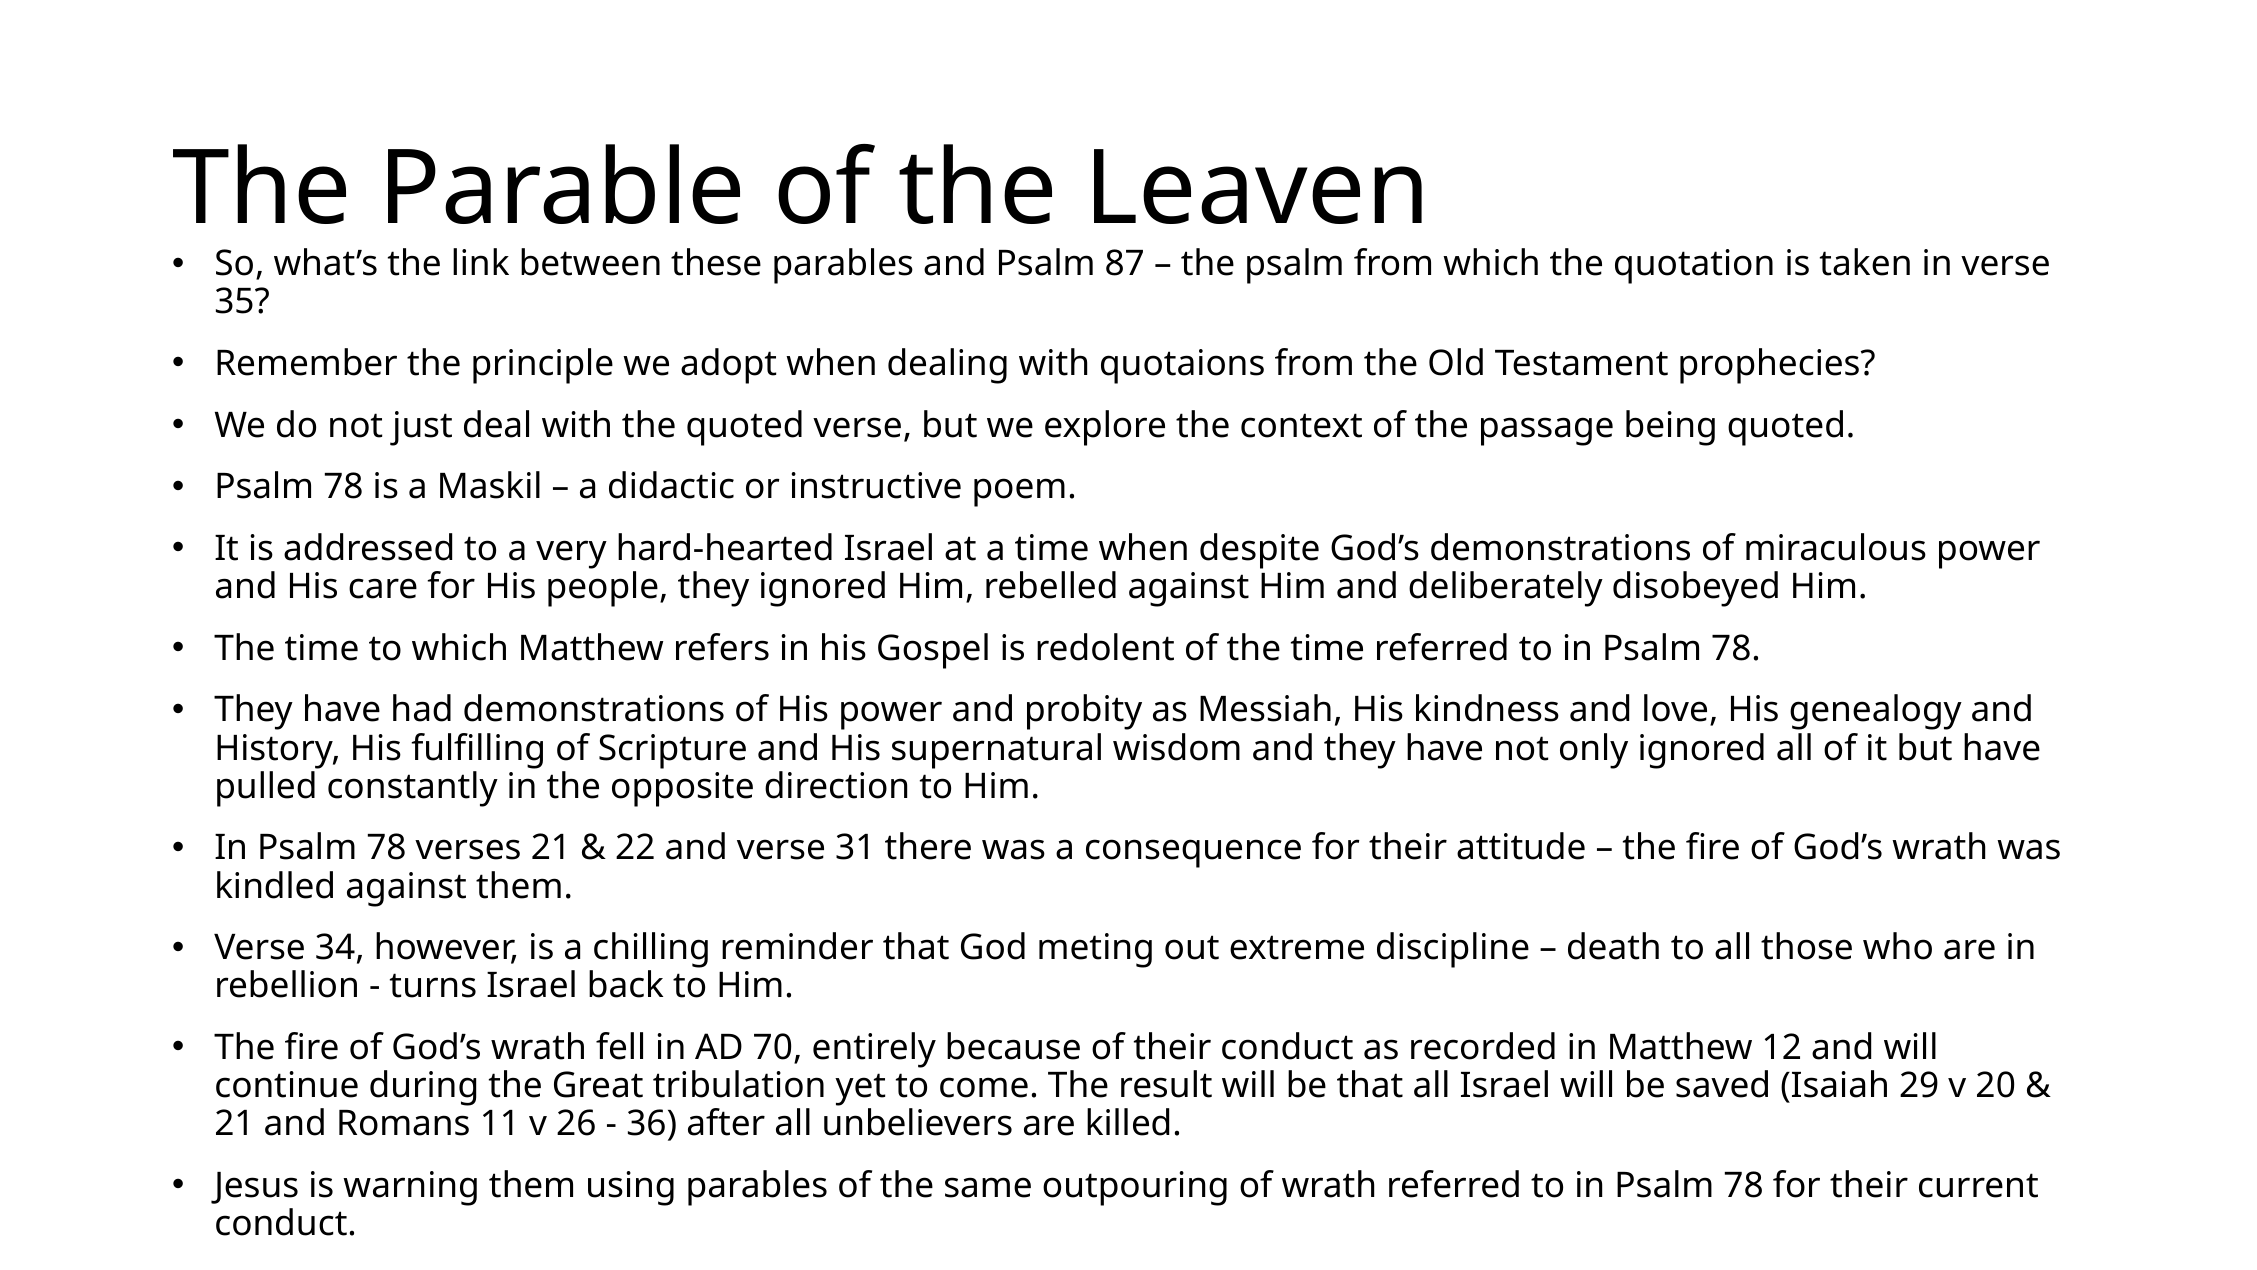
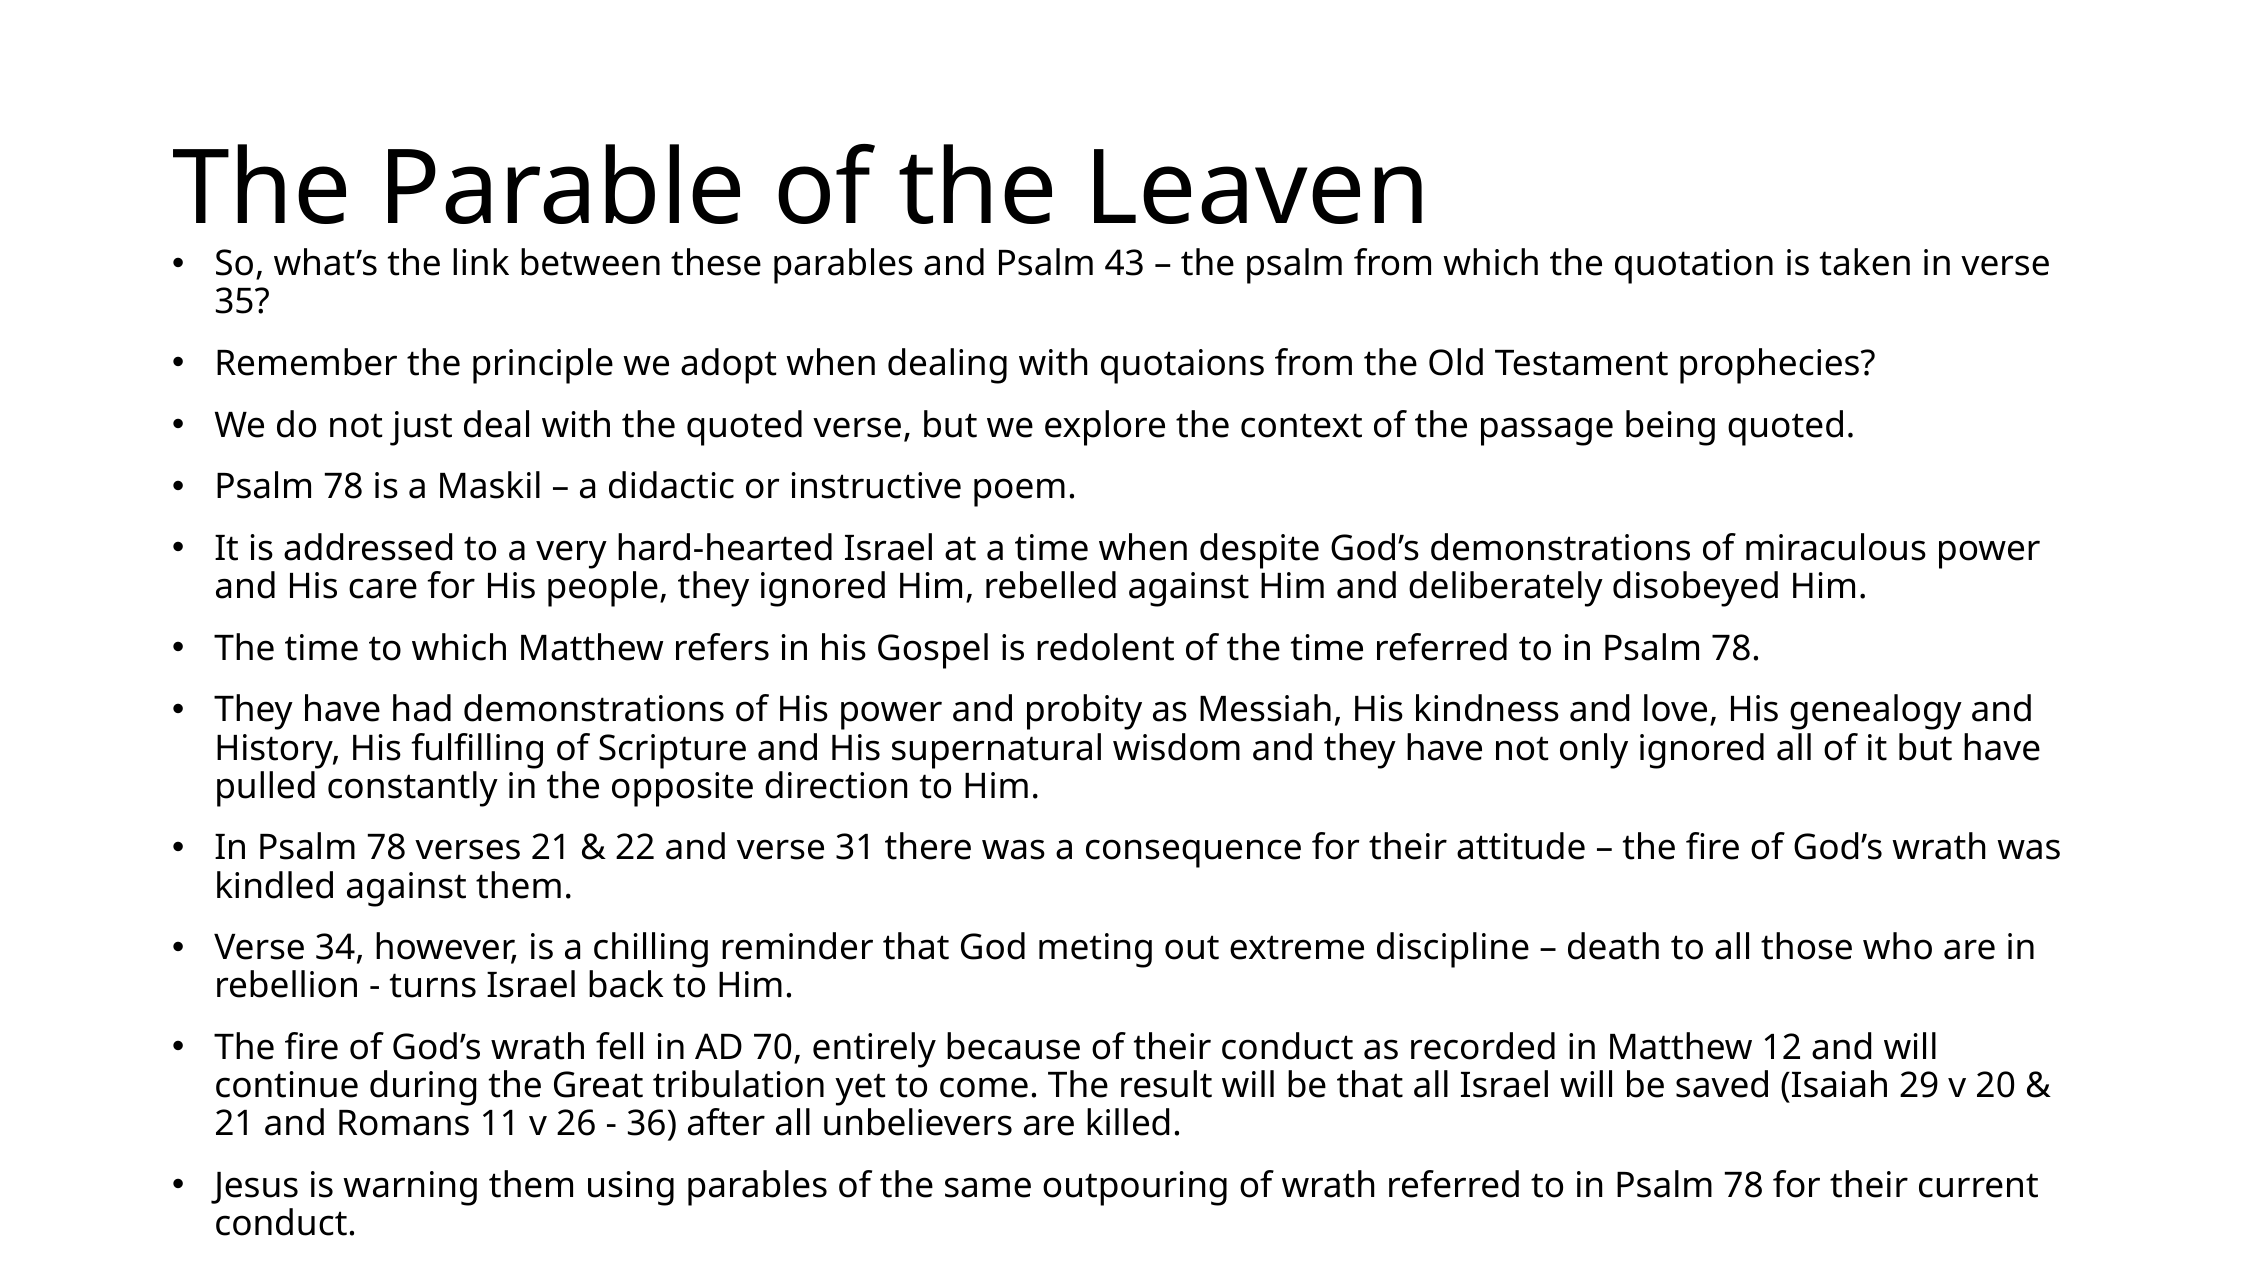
87: 87 -> 43 (1125, 264)
